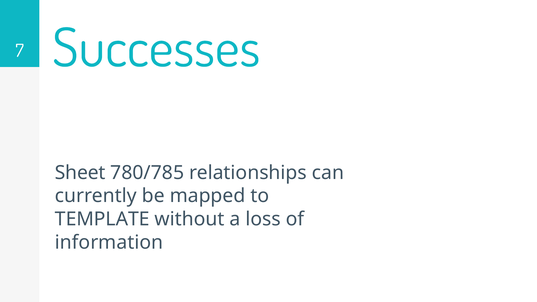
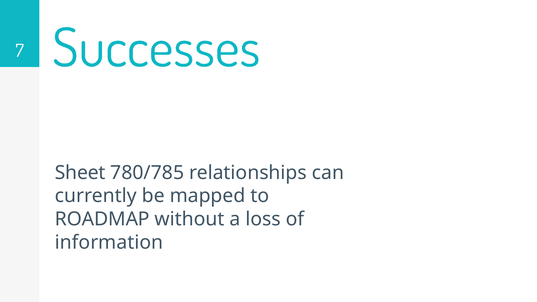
TEMPLATE: TEMPLATE -> ROADMAP (102, 219)
